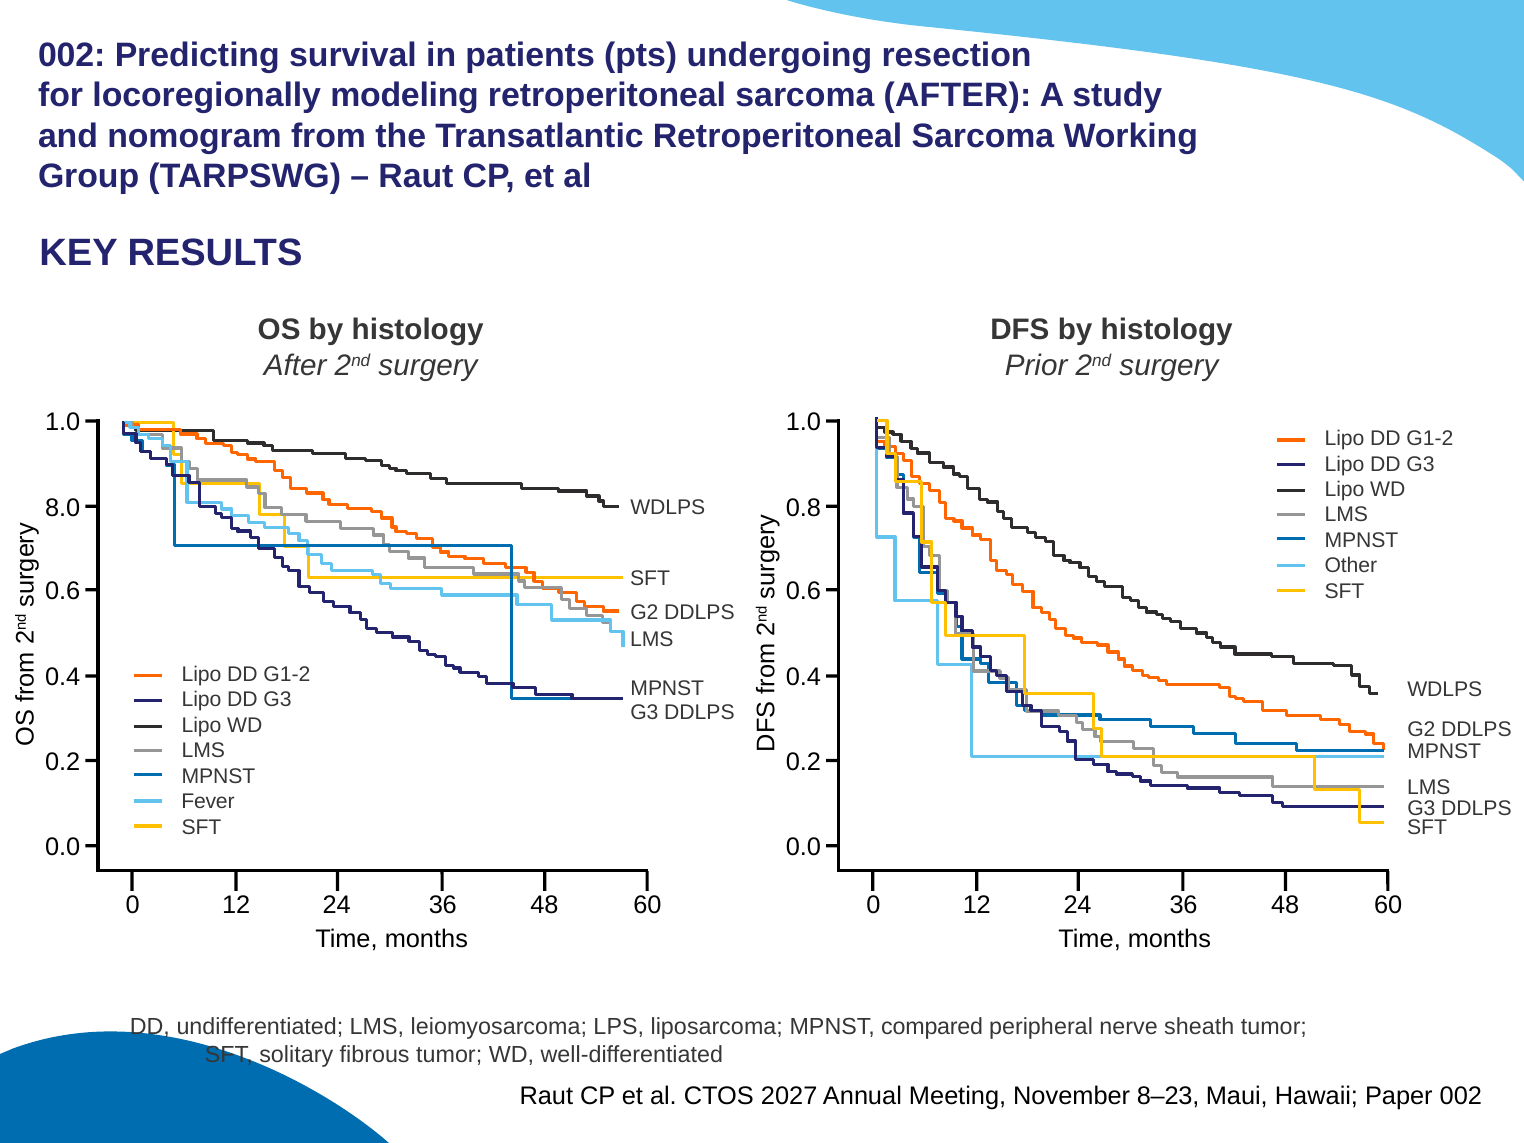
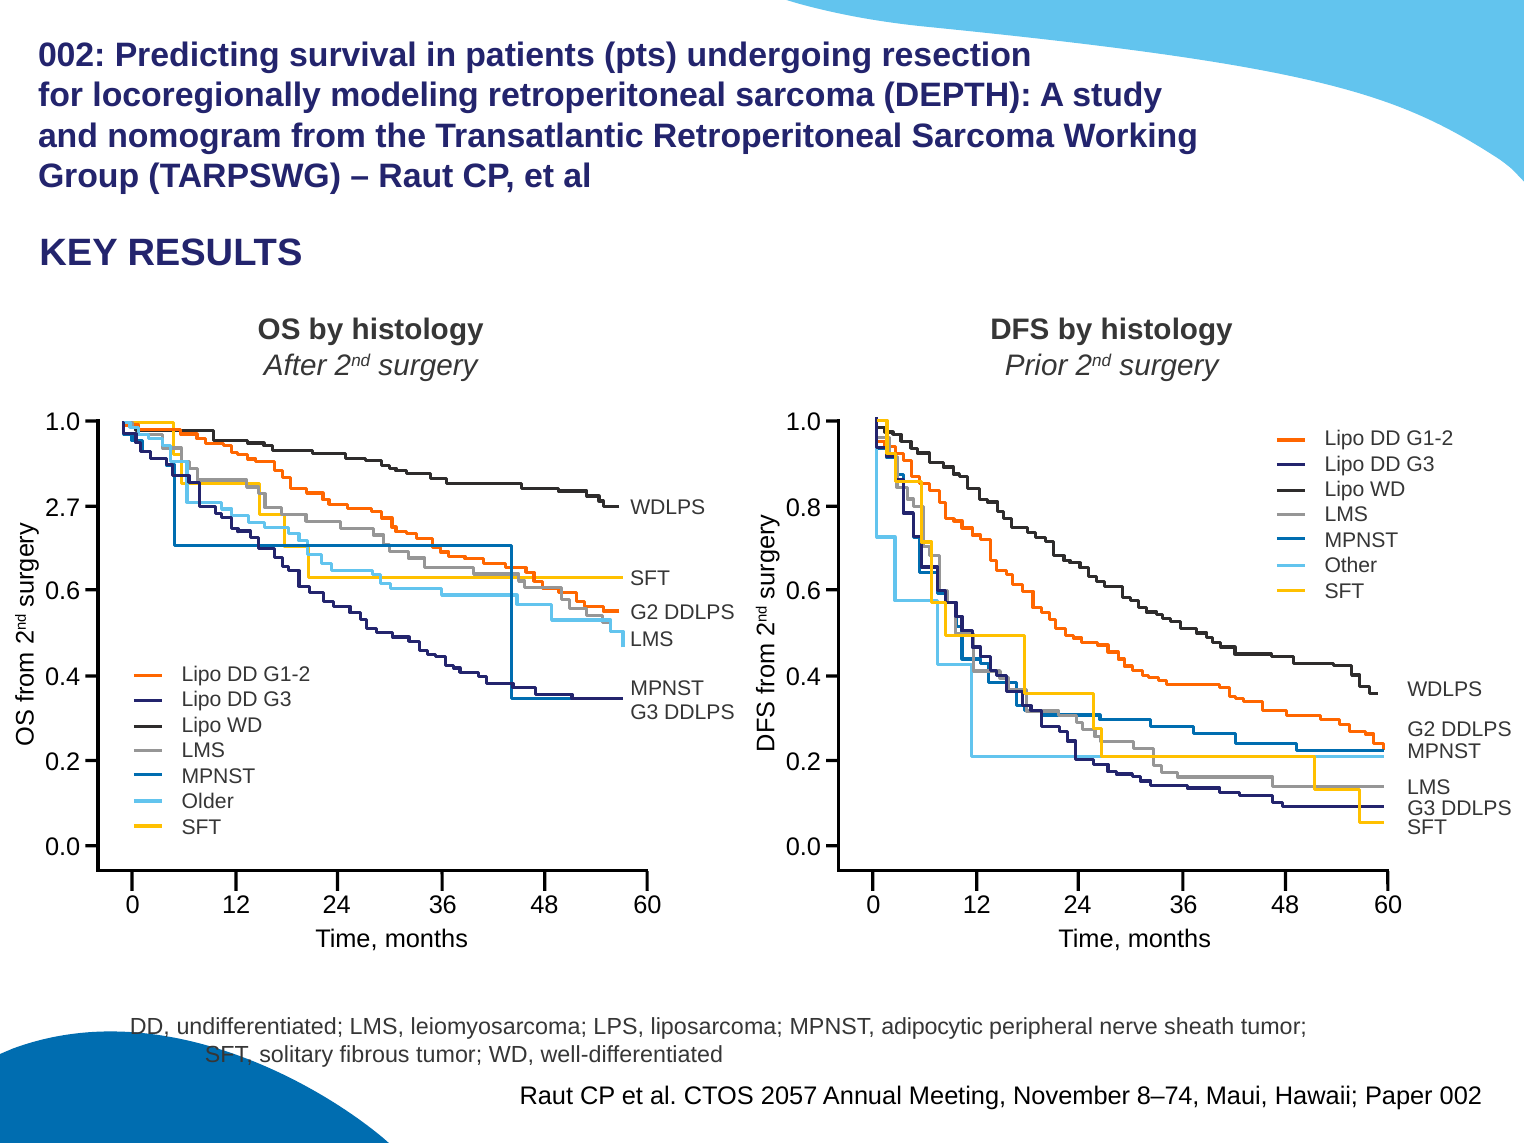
sarcoma AFTER: AFTER -> DEPTH (958, 96)
8.0: 8.0 -> 2.7 (63, 508)
Fever: Fever -> Older (208, 802)
compared: compared -> adipocytic (932, 1027)
2027: 2027 -> 2057 (789, 1096)
8–23: 8–23 -> 8–74 (1168, 1096)
